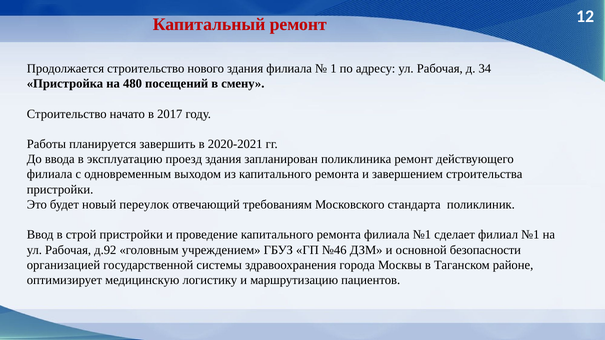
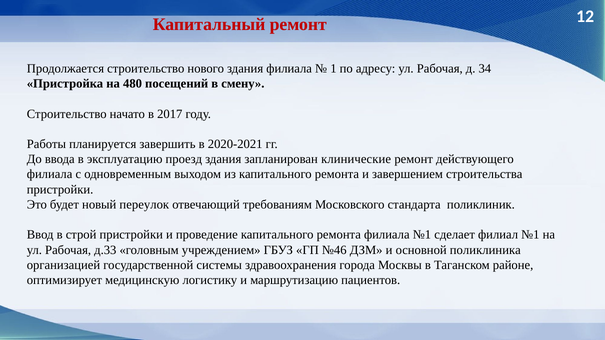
поликлиника: поликлиника -> клинические (356, 159)
д.92: д.92 -> д.33 (105, 250)
безопасности: безопасности -> поликлиника (485, 250)
